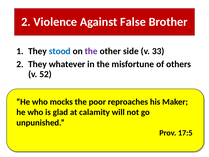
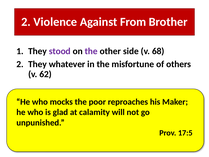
False: False -> From (133, 22)
stood colour: blue -> purple (60, 51)
33: 33 -> 68 (158, 51)
52: 52 -> 62 (46, 74)
